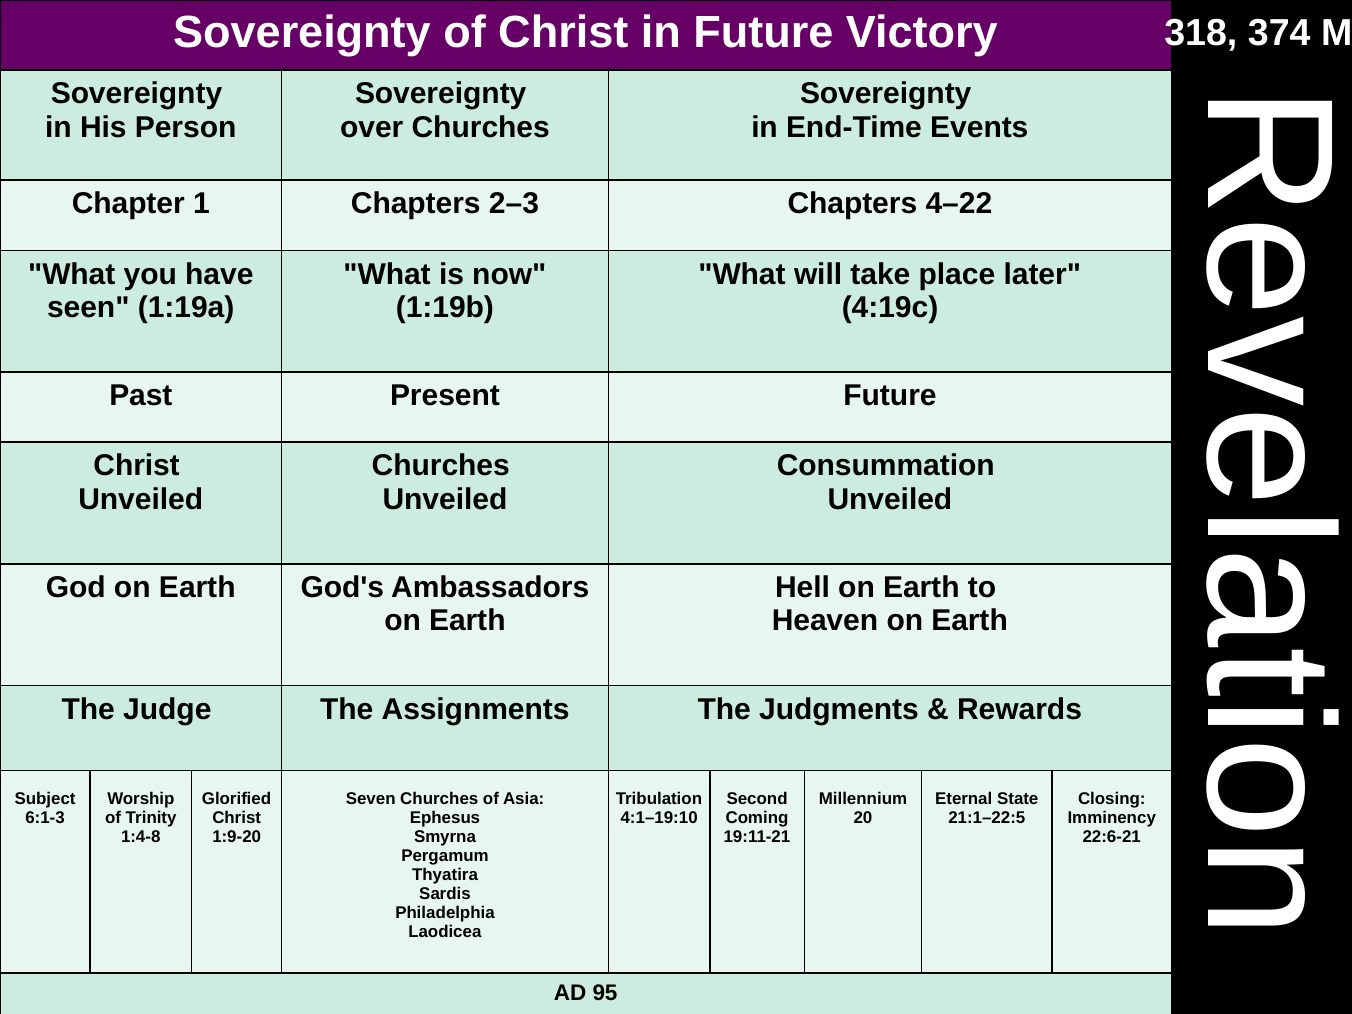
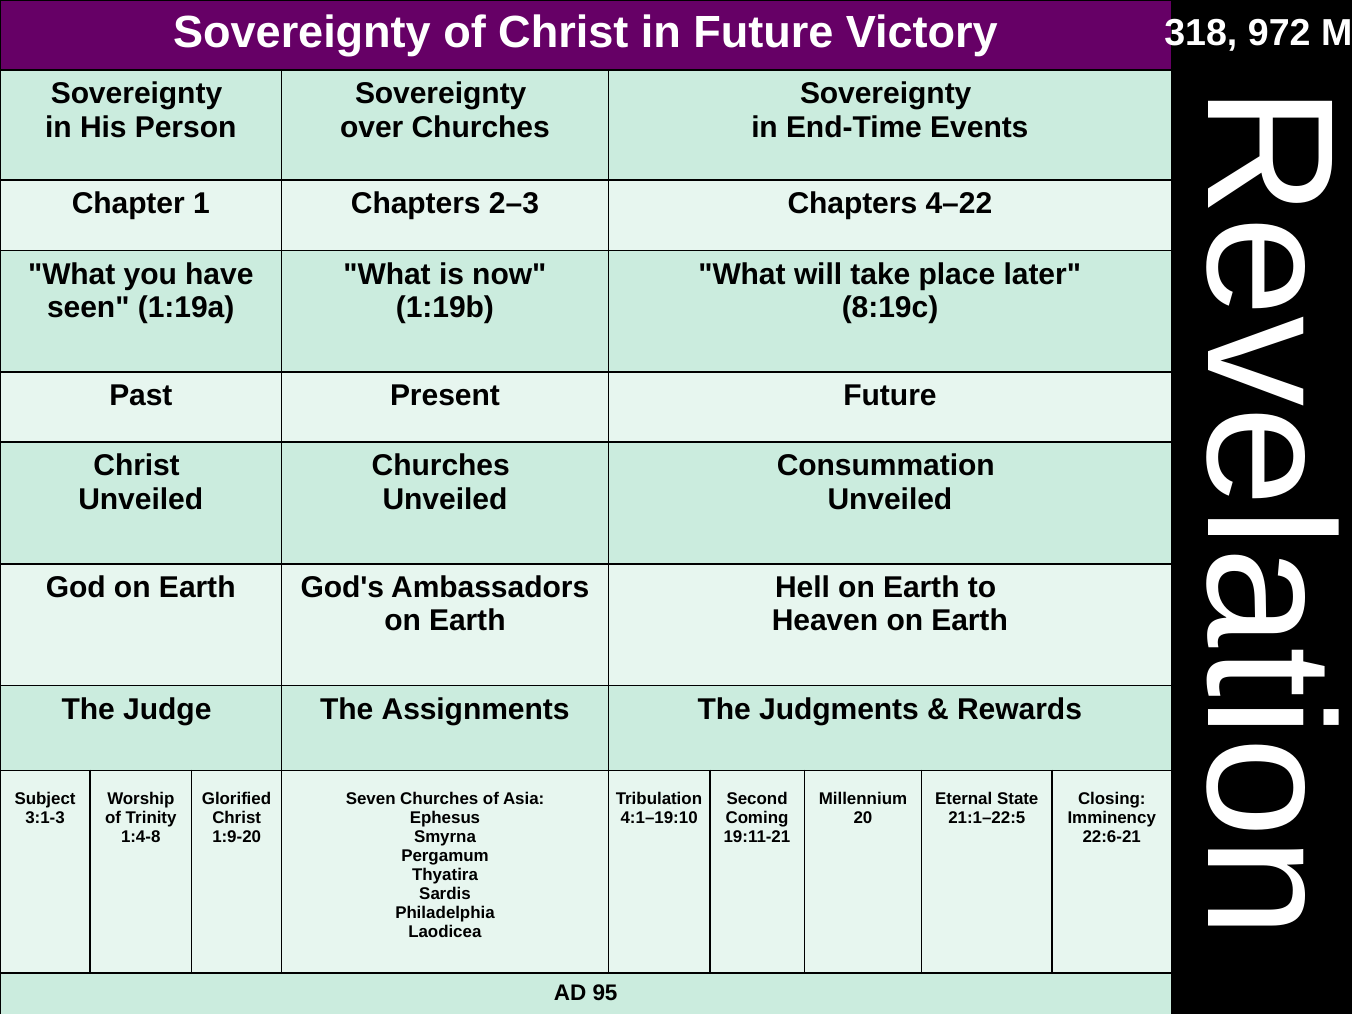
374: 374 -> 972 (1279, 33)
4:19c: 4:19c -> 8:19c (890, 308)
6:1-3: 6:1-3 -> 3:1-3 (45, 818)
